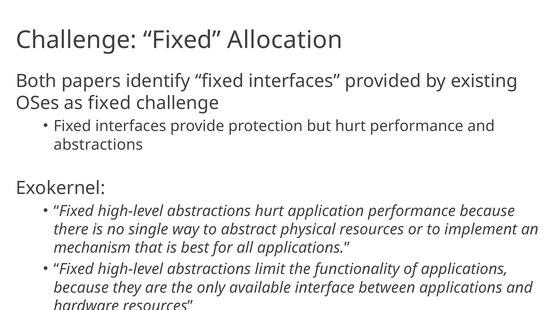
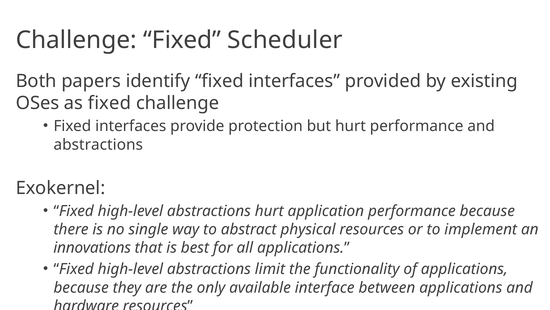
Allocation: Allocation -> Scheduler (285, 40)
mechanism: mechanism -> innovations (92, 247)
